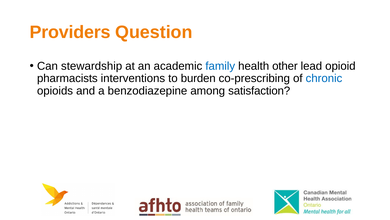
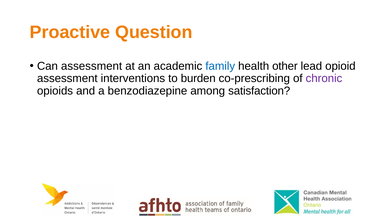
Providers: Providers -> Proactive (70, 32)
Can stewardship: stewardship -> assessment (92, 66)
pharmacists: pharmacists -> assessment (67, 78)
chronic colour: blue -> purple (324, 78)
